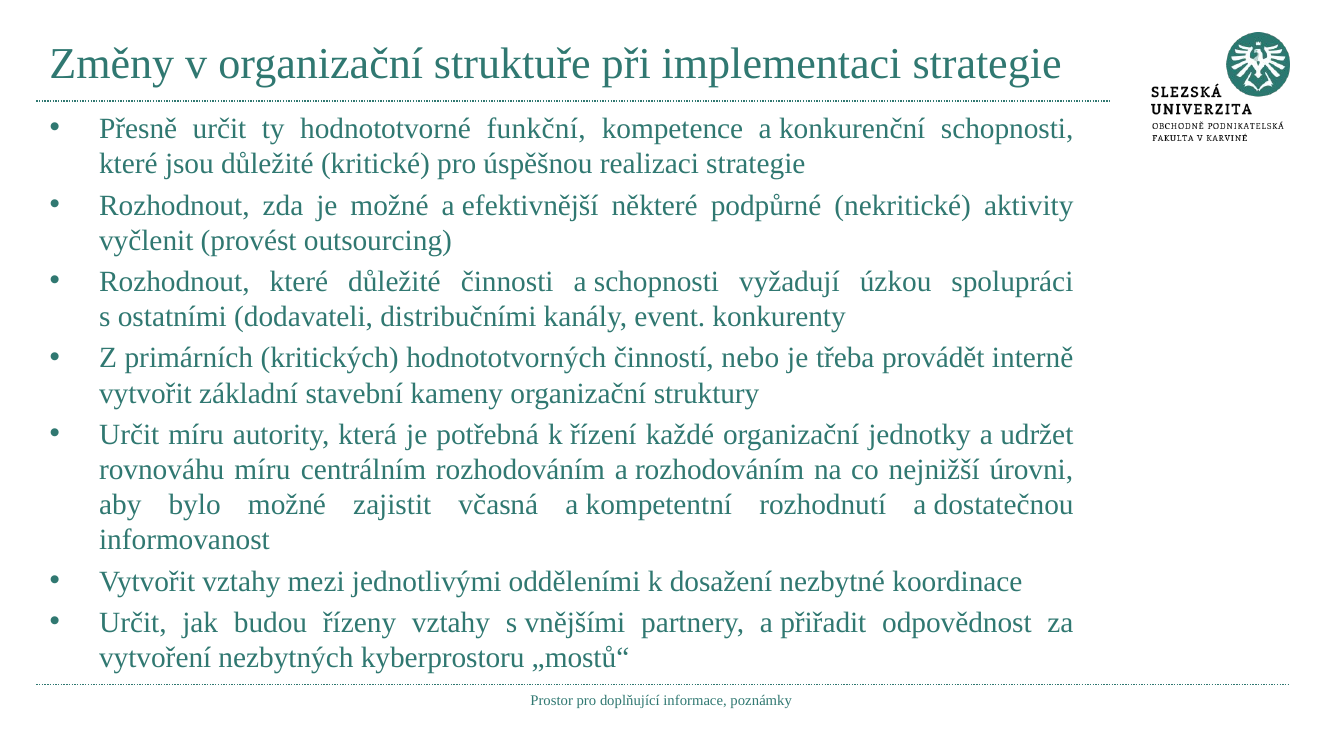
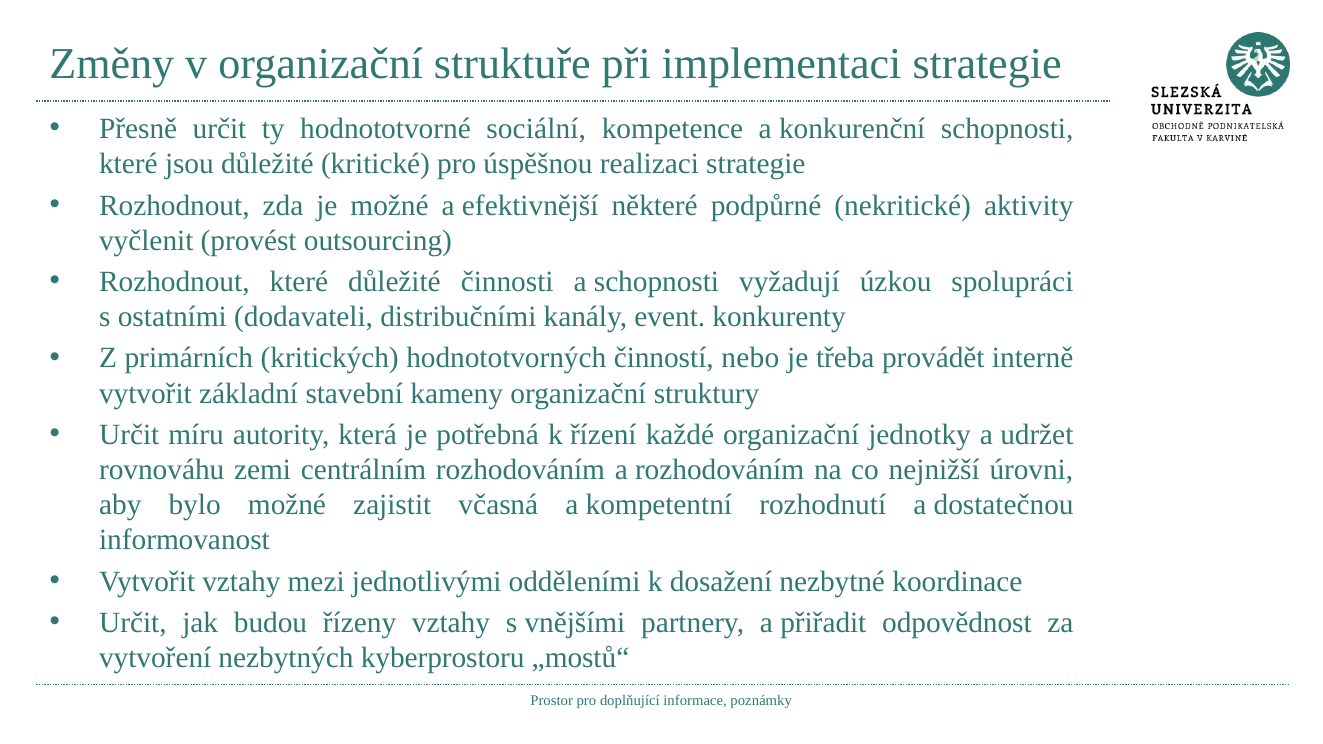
funkční: funkční -> sociální (536, 129)
rovnováhu míru: míru -> zemi (263, 470)
